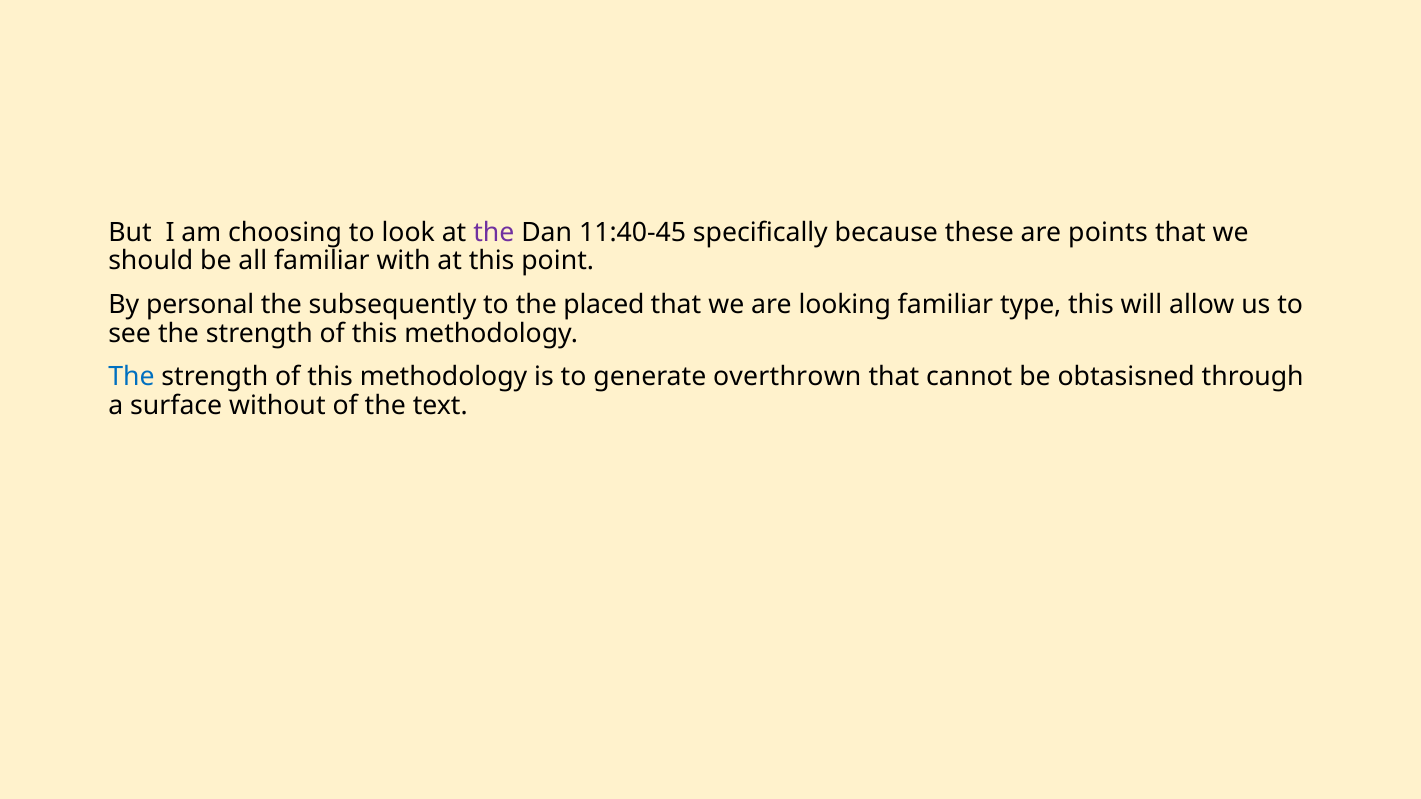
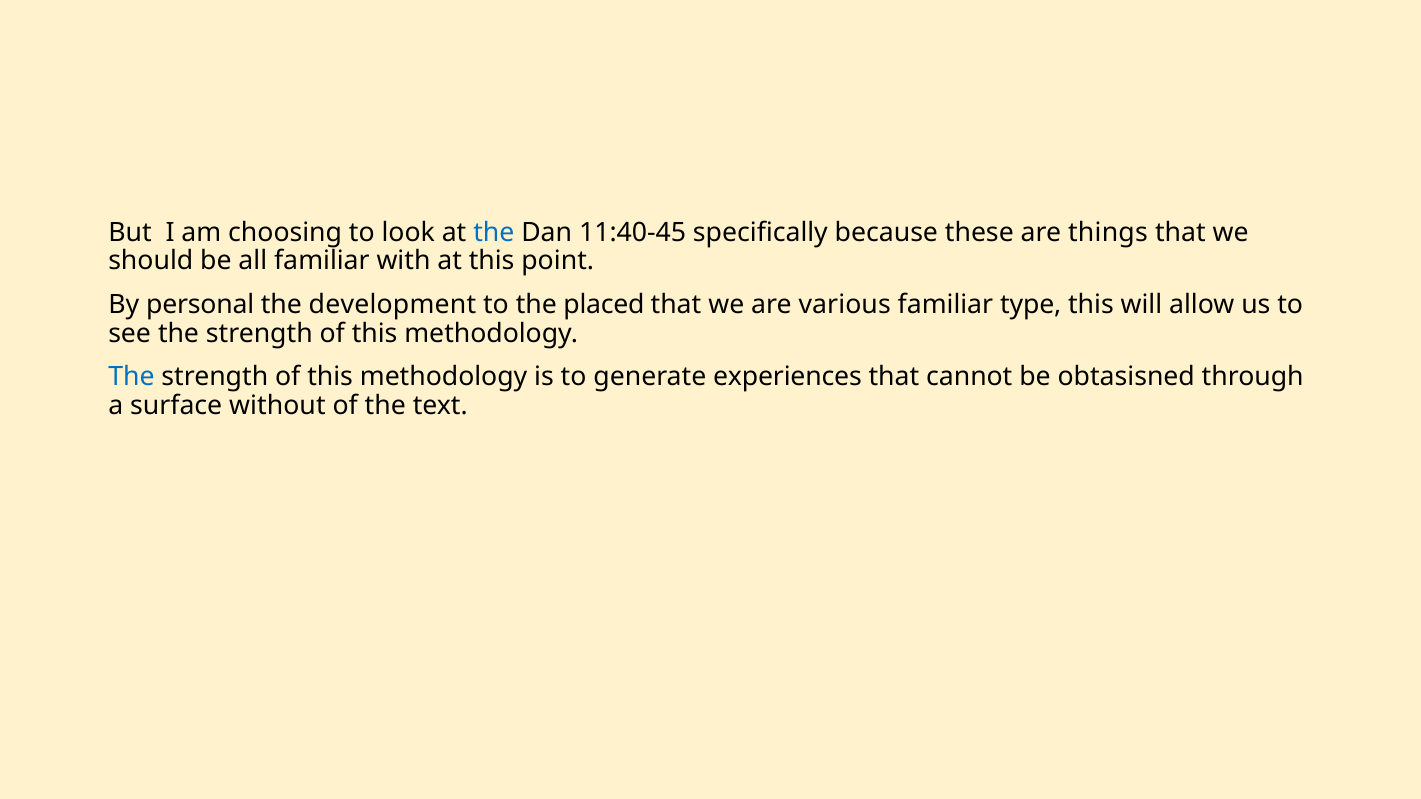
the colour: purple -> blue (494, 232)
points: points -> things (1108, 232)
subsequently: subsequently -> development (392, 305)
looking: looking -> various (845, 305)
overthrown: overthrown -> experiences (787, 377)
